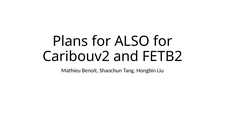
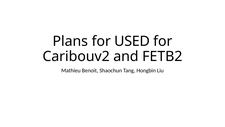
ALSO: ALSO -> USED (132, 41)
